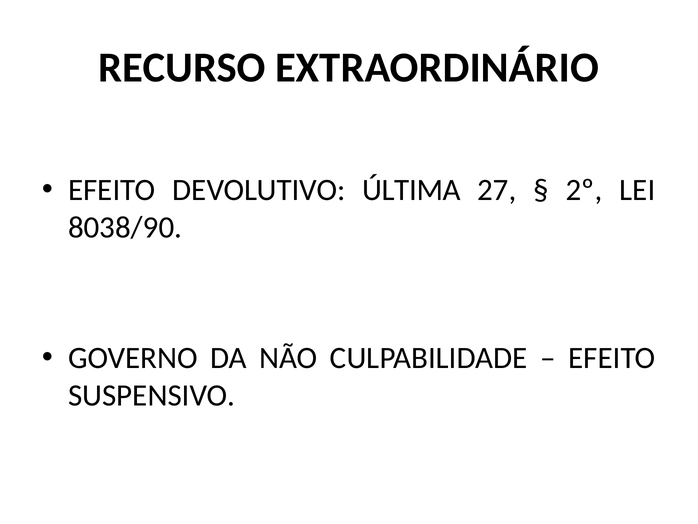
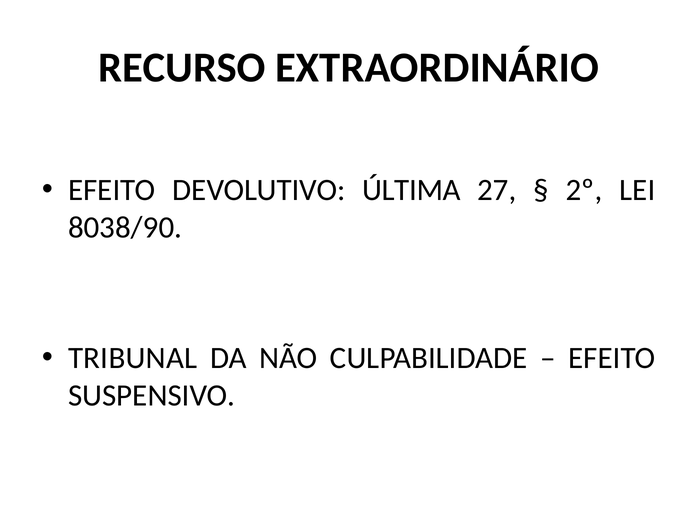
GOVERNO: GOVERNO -> TRIBUNAL (133, 358)
